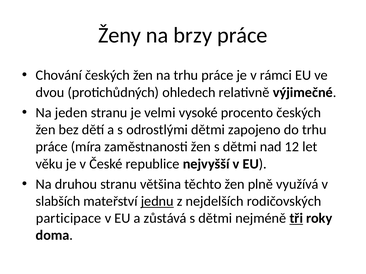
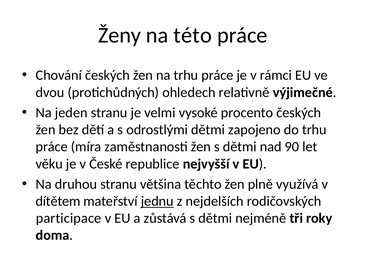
brzy: brzy -> této (193, 35)
12: 12 -> 90 (292, 147)
slabších: slabších -> dítětem (58, 202)
tři underline: present -> none (296, 219)
